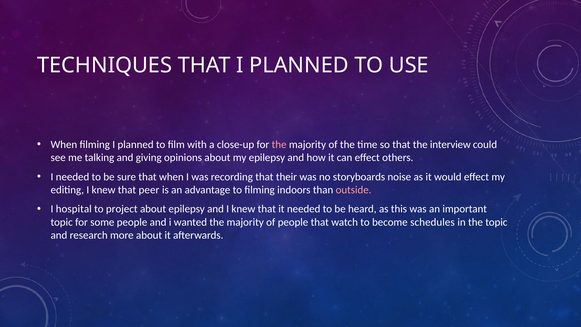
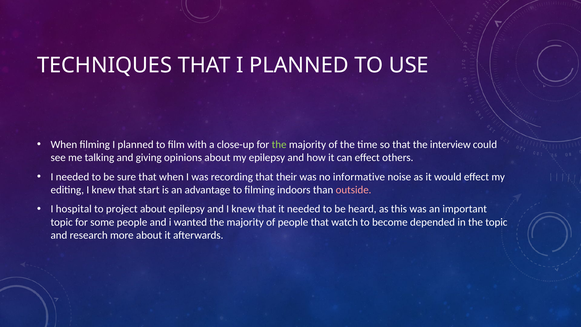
the colour: pink -> light green (279, 144)
storyboards: storyboards -> informative (359, 177)
peer: peer -> start (149, 190)
schedules: schedules -> depended (432, 222)
